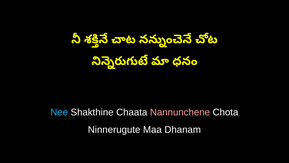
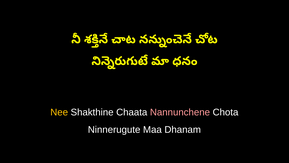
Nee colour: light blue -> yellow (59, 112)
